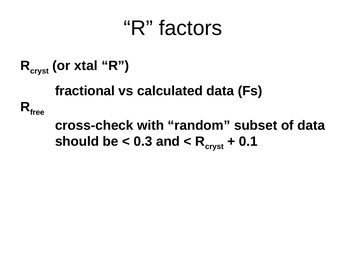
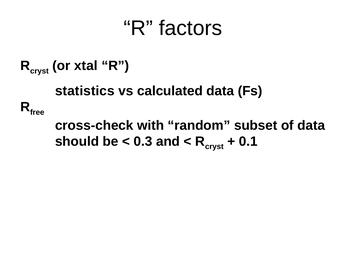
fractional: fractional -> statistics (85, 91)
